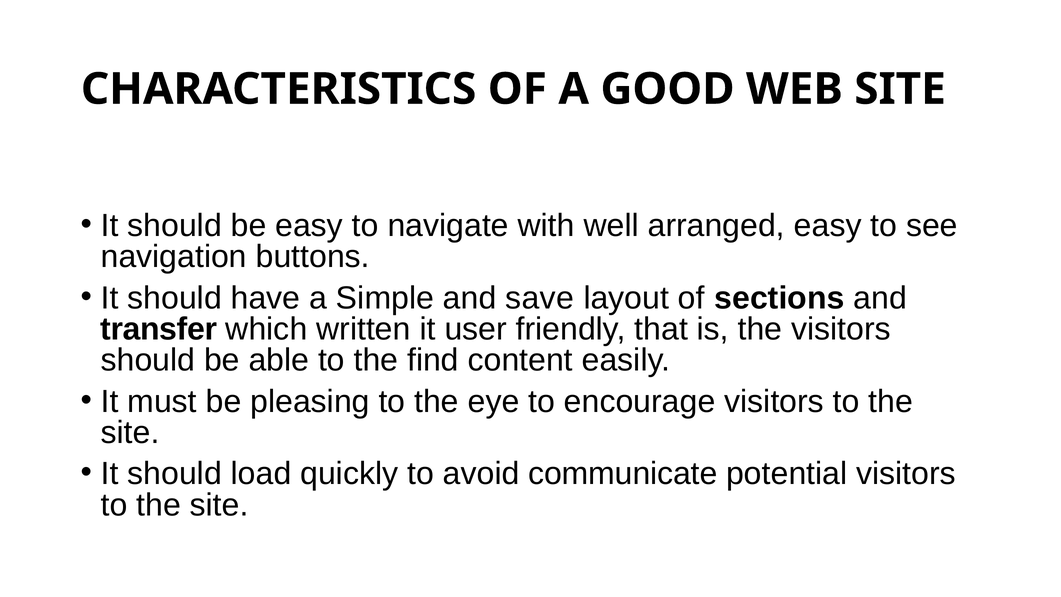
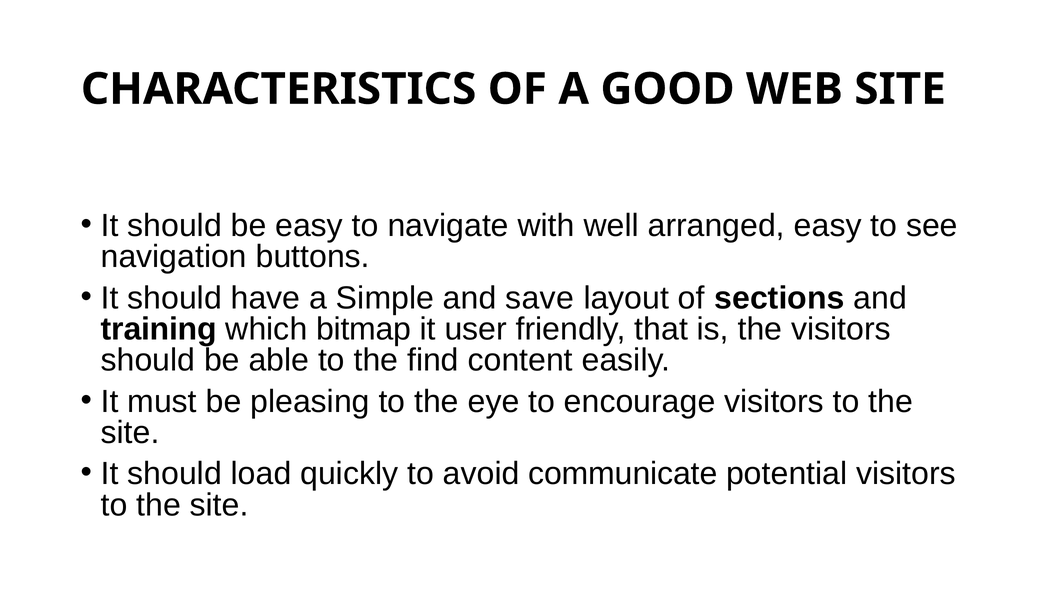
transfer: transfer -> training (159, 329)
written: written -> bitmap (364, 329)
